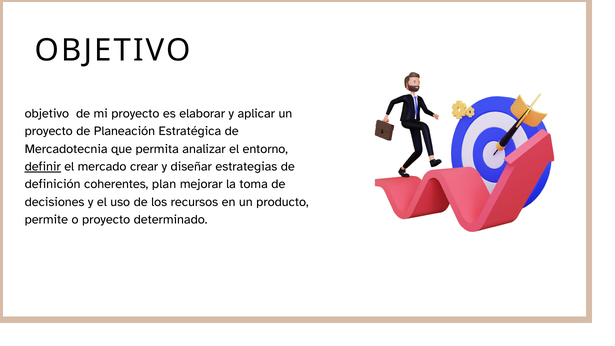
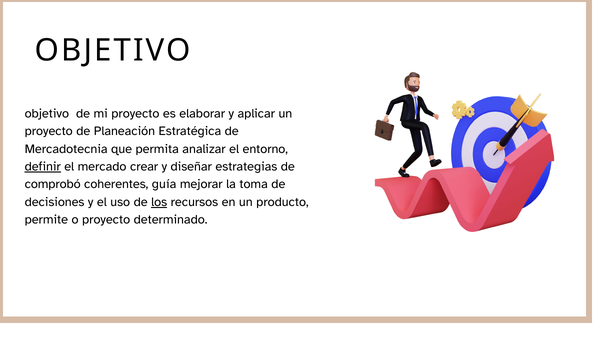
definición: definición -> comprobó (53, 184)
plan: plan -> guía (164, 184)
los underline: none -> present (159, 202)
